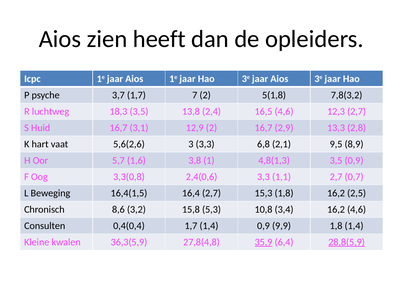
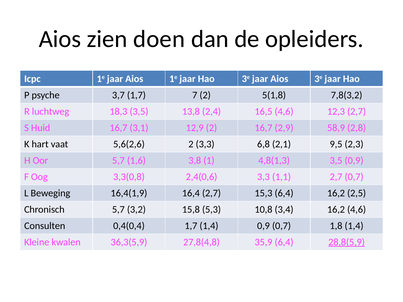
heeft: heeft -> doen (159, 39)
13,3: 13,3 -> 58,9 (336, 128)
5,6(2,6 3: 3 -> 2 (191, 144)
8,9: 8,9 -> 2,3 (354, 144)
16,4(1,5: 16,4(1,5 -> 16,4(1,9 (129, 193)
15,3 1,8: 1,8 -> 6,4 (284, 193)
Chronisch 8,6: 8,6 -> 5,7 (118, 210)
0,9 9,9: 9,9 -> 0,7 (282, 226)
35,9 underline: present -> none (263, 242)
